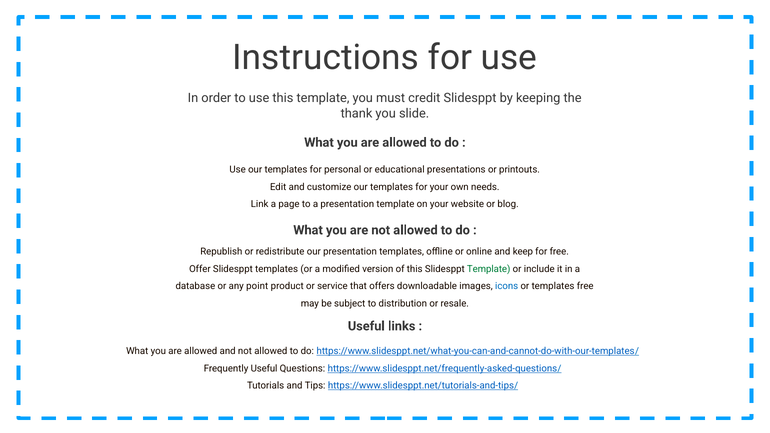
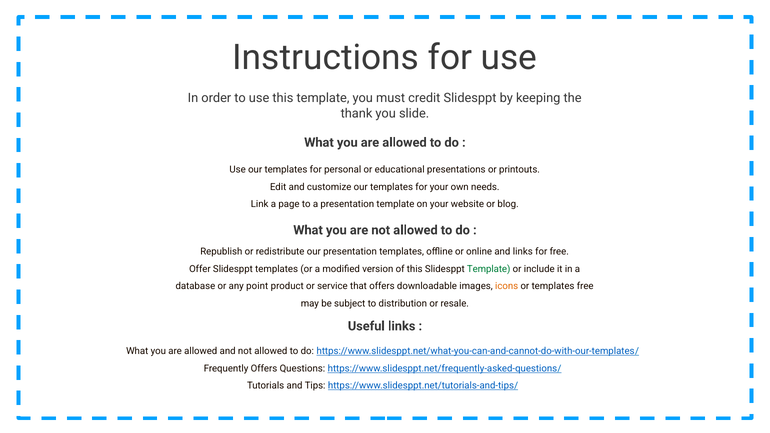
and keep: keep -> links (523, 252)
icons colour: blue -> orange (507, 286)
Frequently Useful: Useful -> Offers (264, 369)
